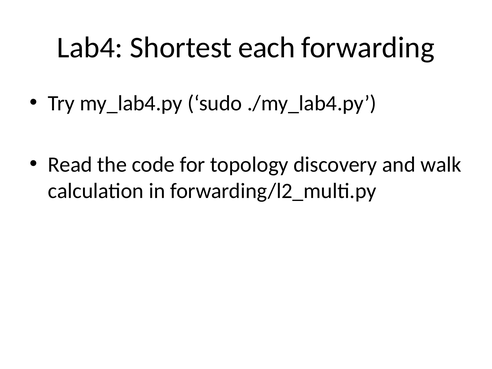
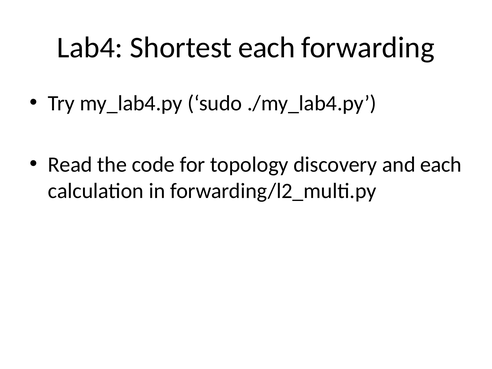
and walk: walk -> each (441, 165)
